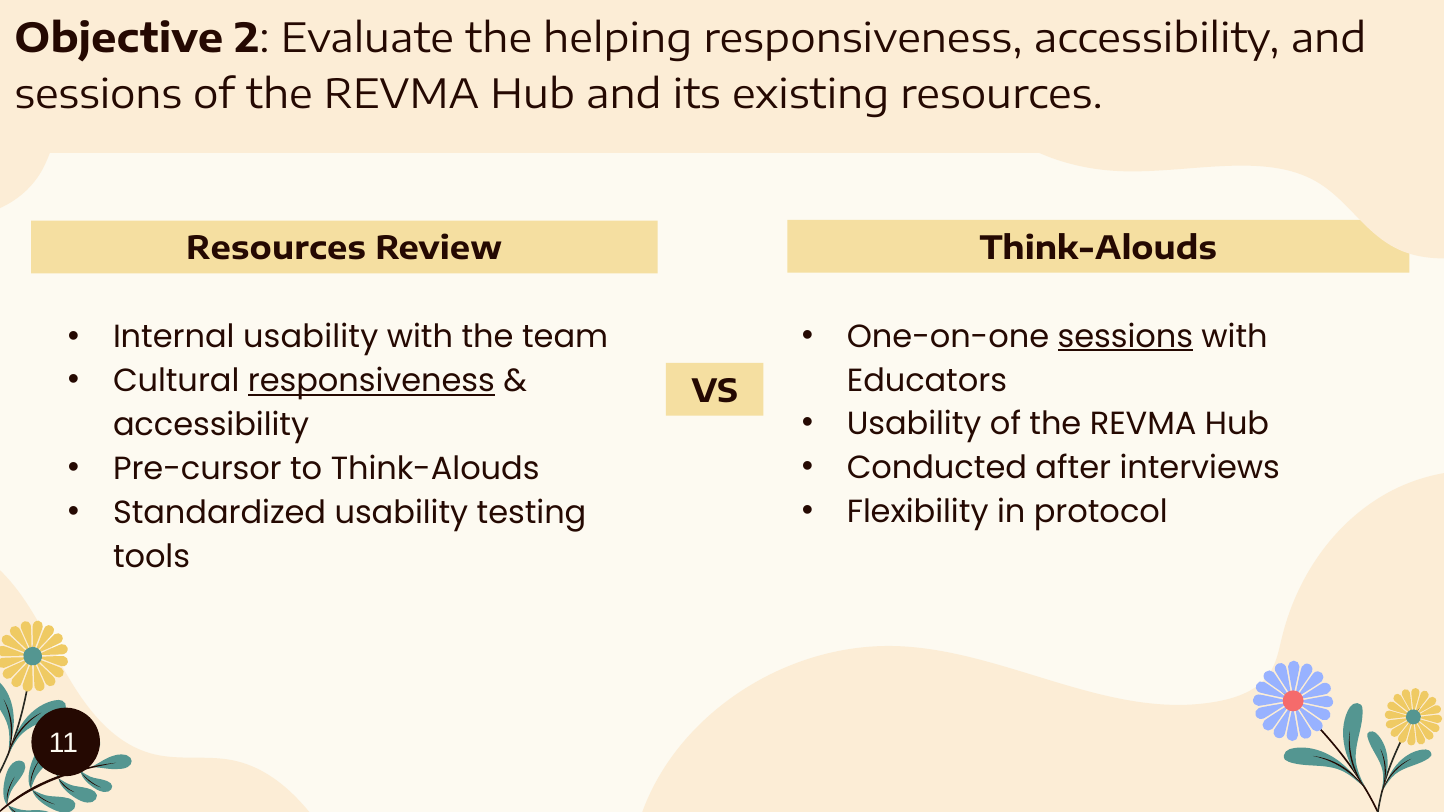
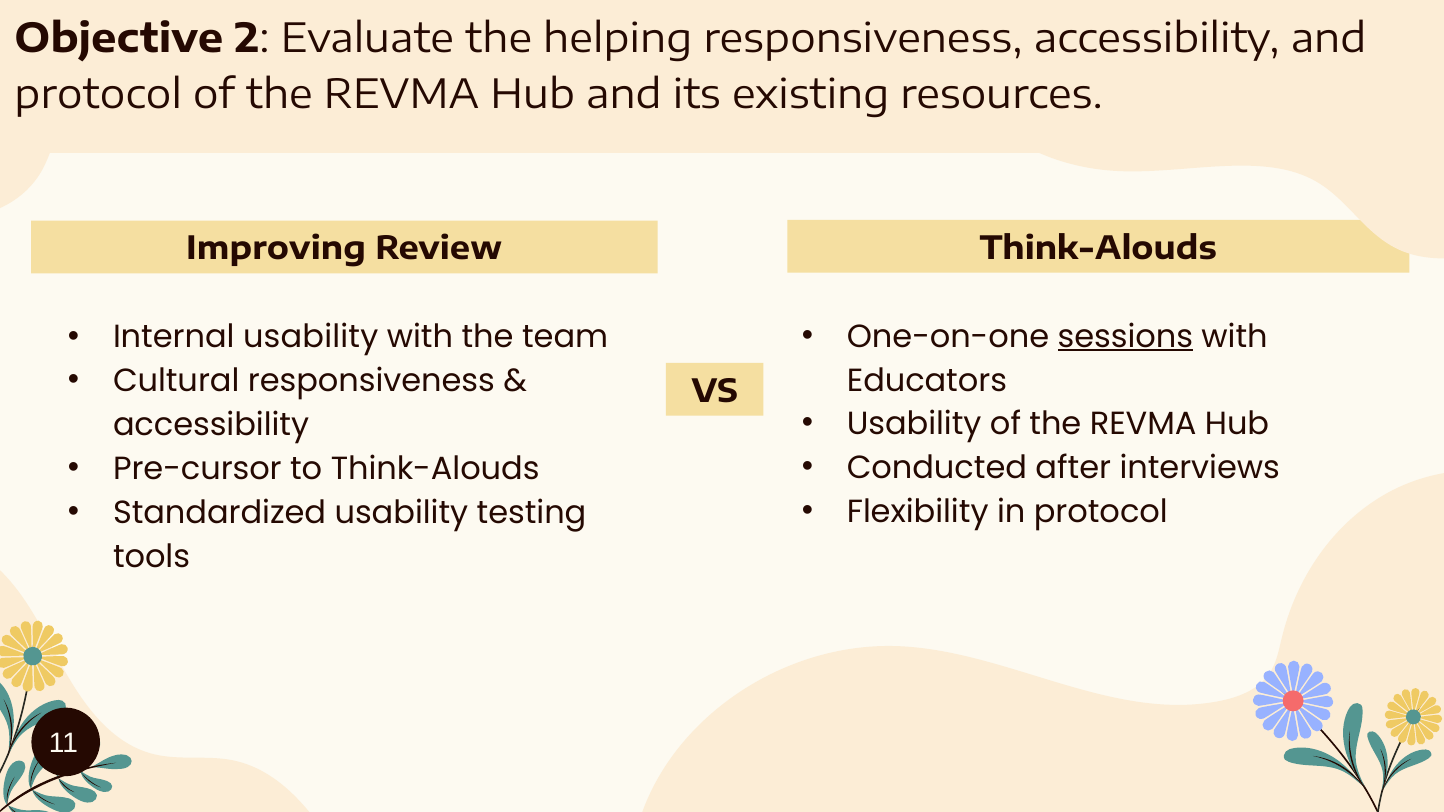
sessions: sessions -> protocol (98, 95)
Resources: Resources -> Improving (276, 249)
responsiveness underline: present -> none (371, 381)
